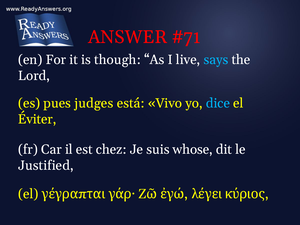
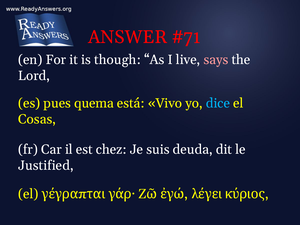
says colour: light blue -> pink (216, 60)
judges: judges -> quema (94, 103)
Éviter: Éviter -> Cosas (37, 119)
whose: whose -> deuda (193, 149)
